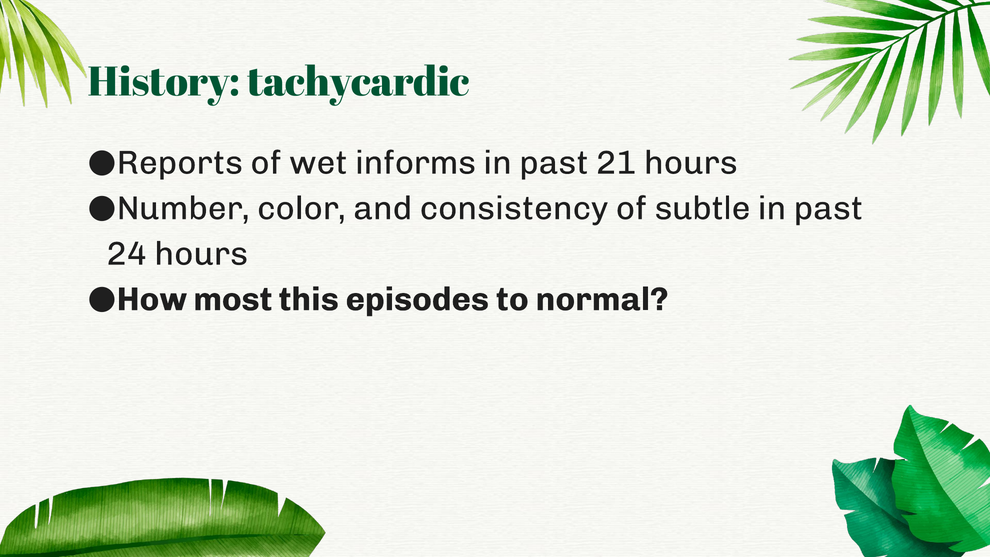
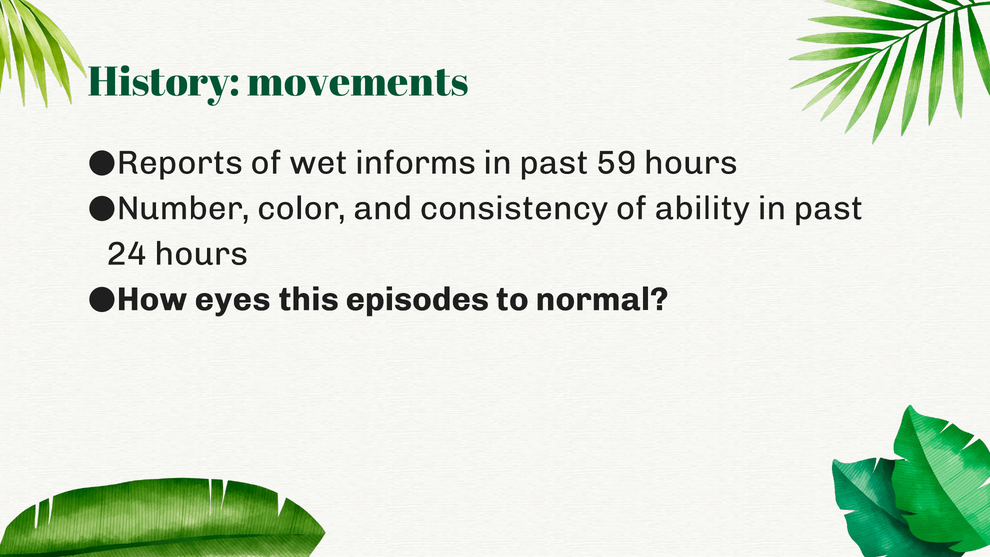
tachycardic: tachycardic -> movements (358, 82)
21: 21 -> 59 (616, 163)
subtle: subtle -> ability (702, 208)
most: most -> eyes (233, 299)
